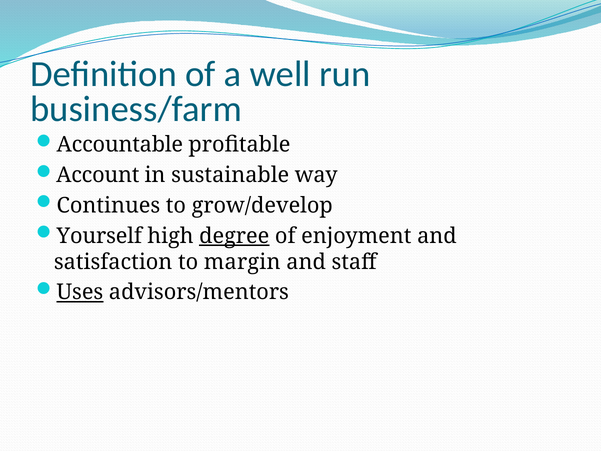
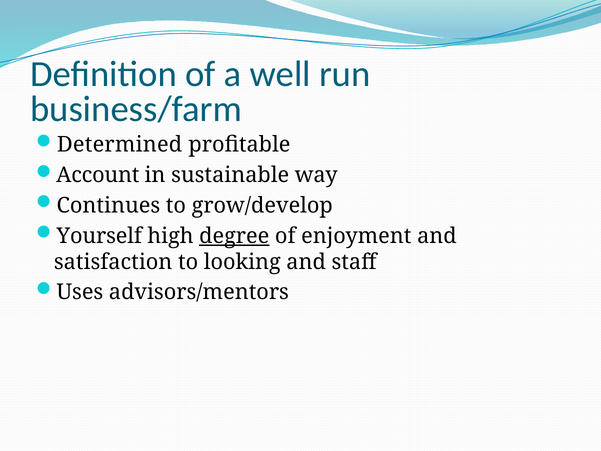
Accountable: Accountable -> Determined (120, 145)
margin: margin -> looking (242, 262)
Uses underline: present -> none (80, 292)
